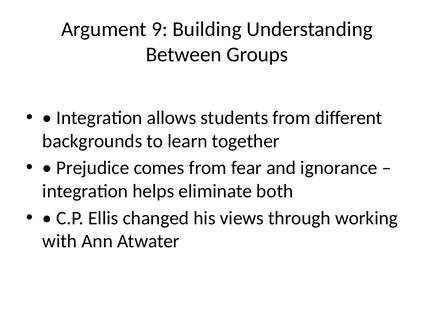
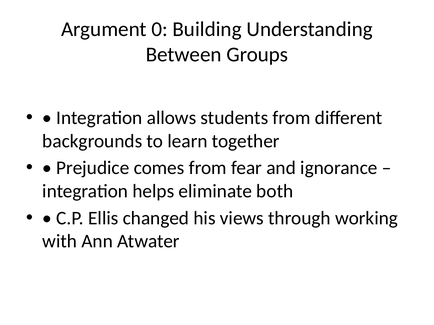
9: 9 -> 0 (160, 29)
